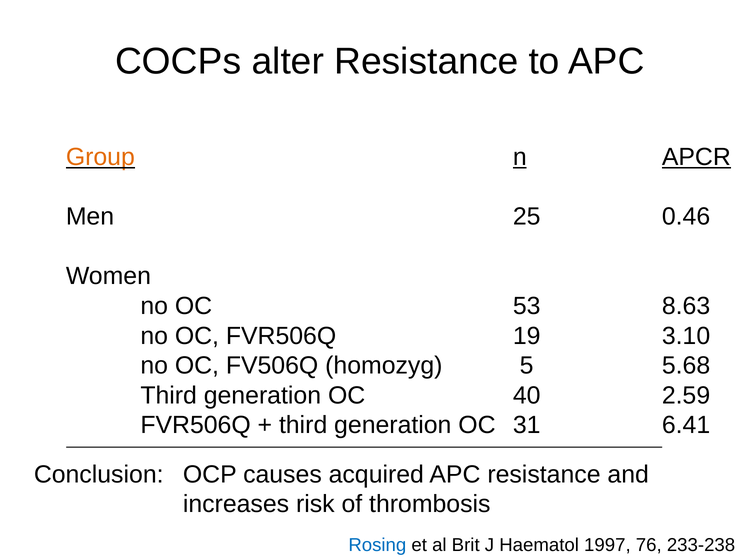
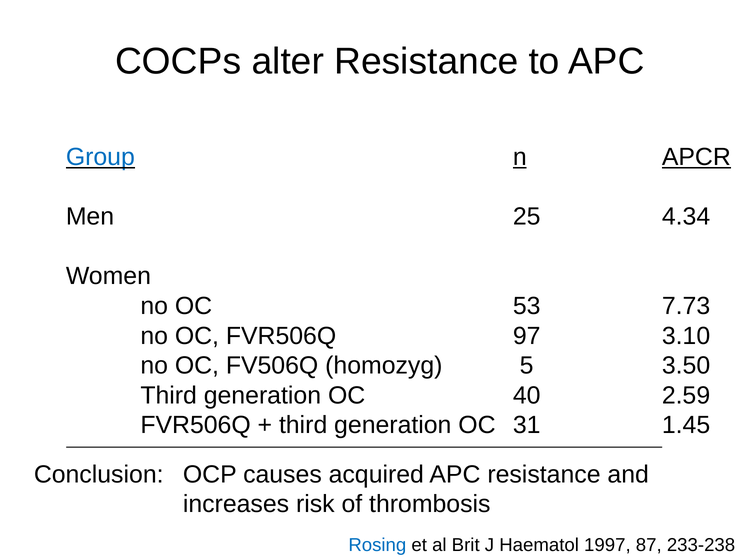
Group colour: orange -> blue (100, 157)
0.46: 0.46 -> 4.34 (686, 216)
8.63: 8.63 -> 7.73 (686, 306)
19: 19 -> 97 (527, 336)
5.68: 5.68 -> 3.50 (686, 365)
6.41: 6.41 -> 1.45 (686, 425)
76: 76 -> 87 (649, 545)
